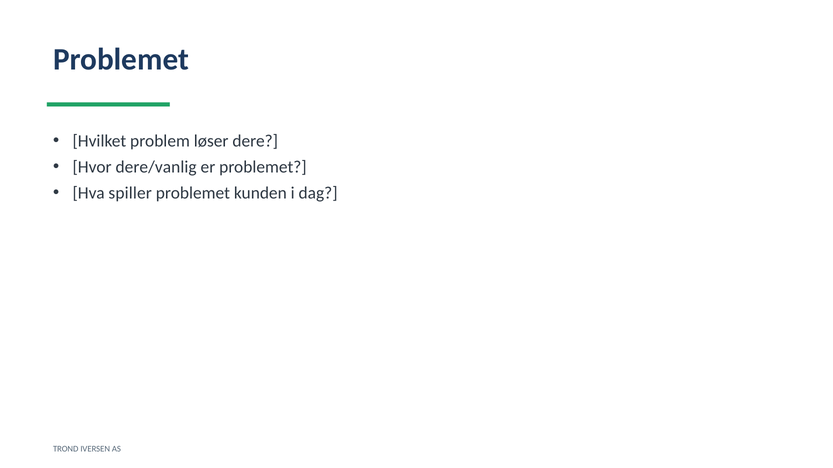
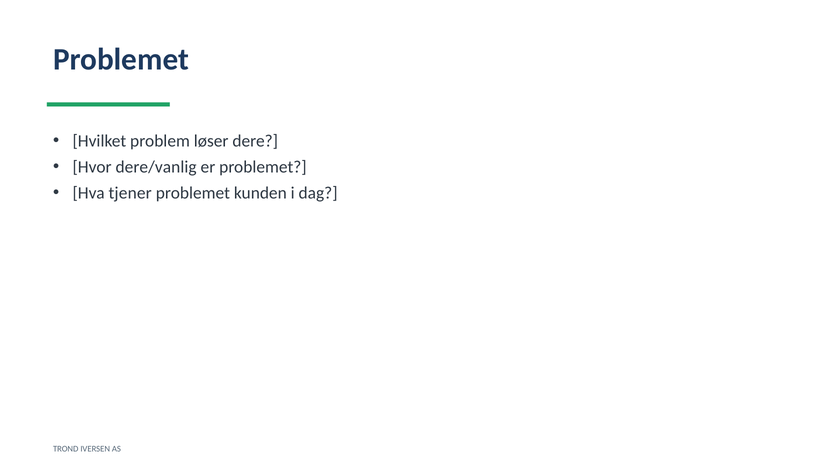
spiller: spiller -> tjener (130, 193)
